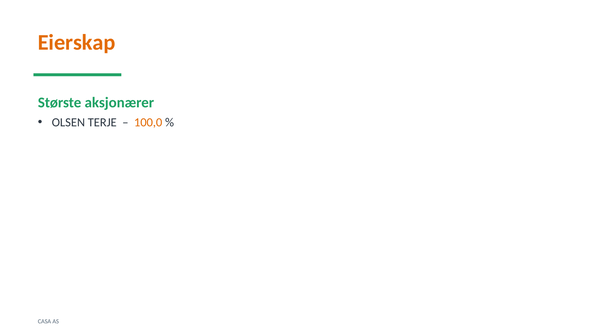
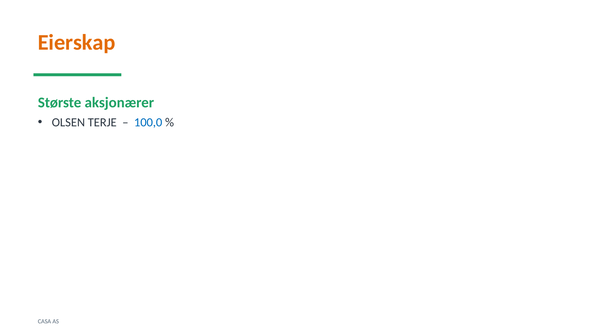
100,0 colour: orange -> blue (148, 122)
